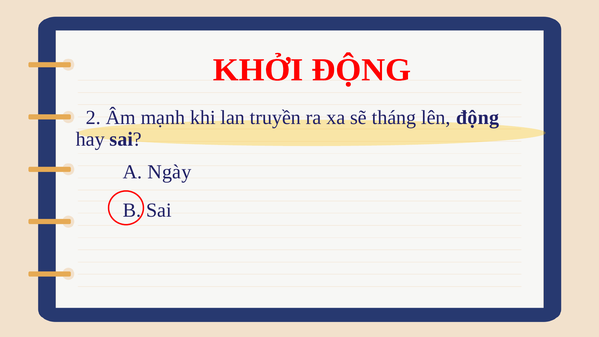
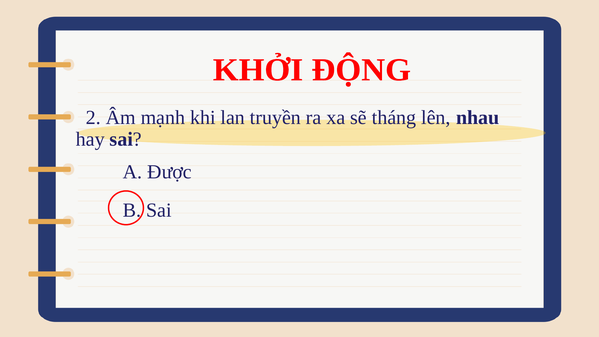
động: động -> nhau (478, 118)
Ngày: Ngày -> Được (170, 172)
